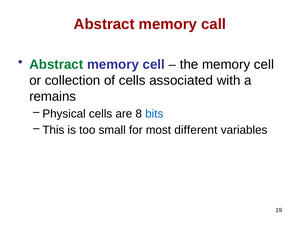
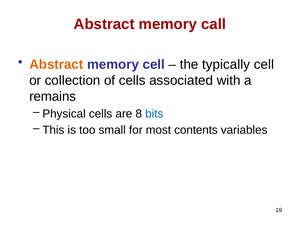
Abstract colour: green -> orange (56, 64)
the memory: memory -> typically (226, 64)
different: different -> contents (196, 130)
